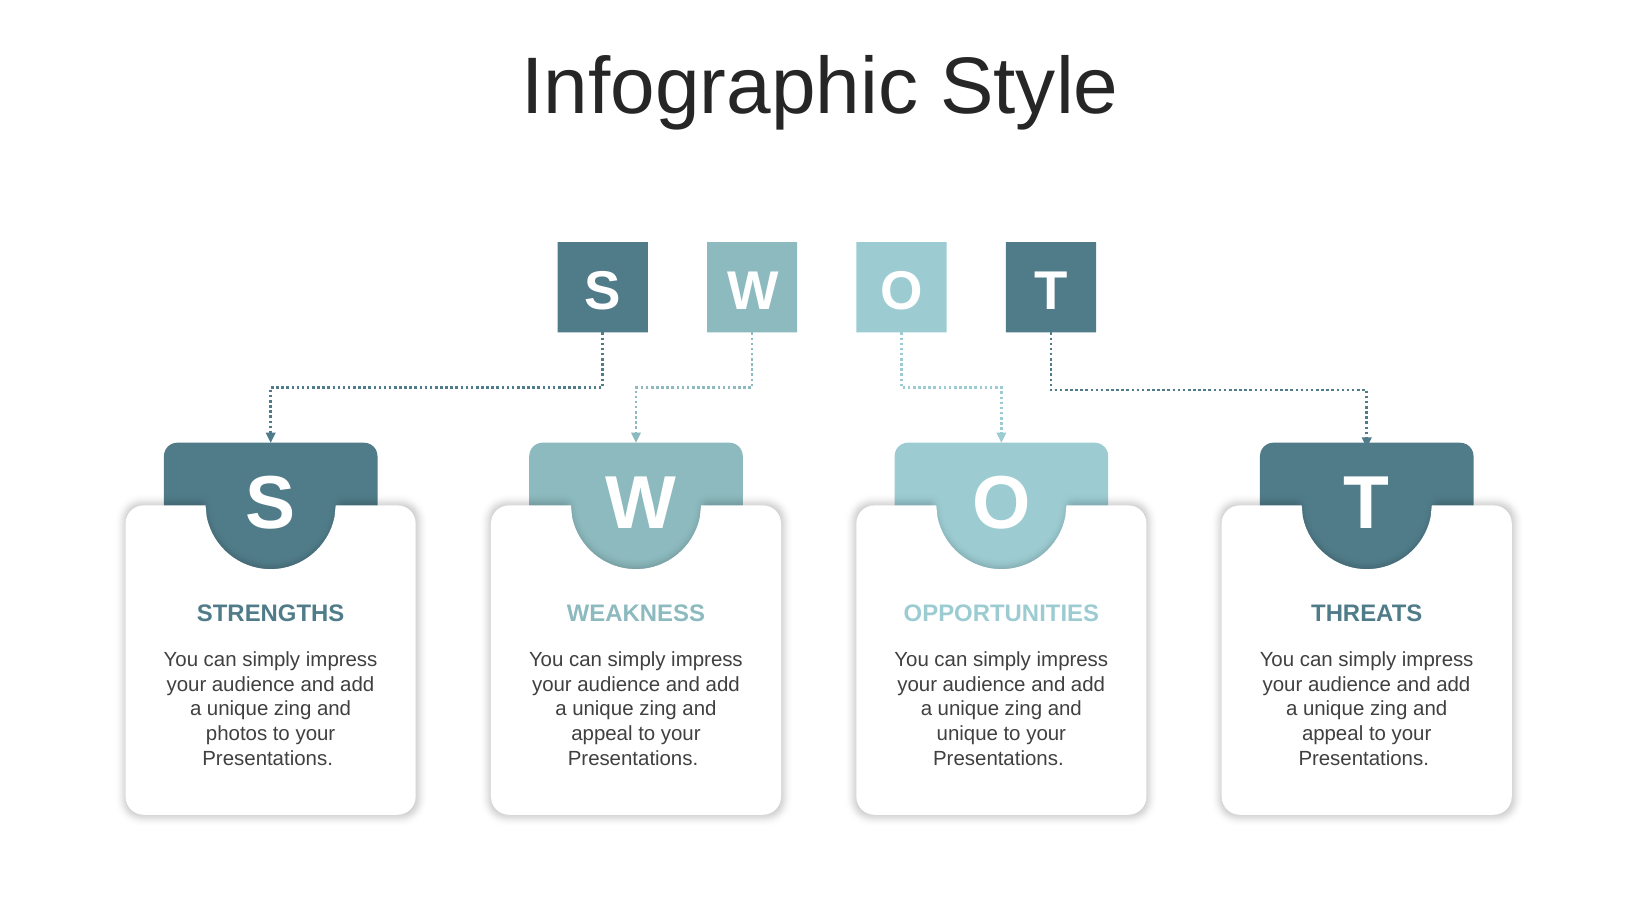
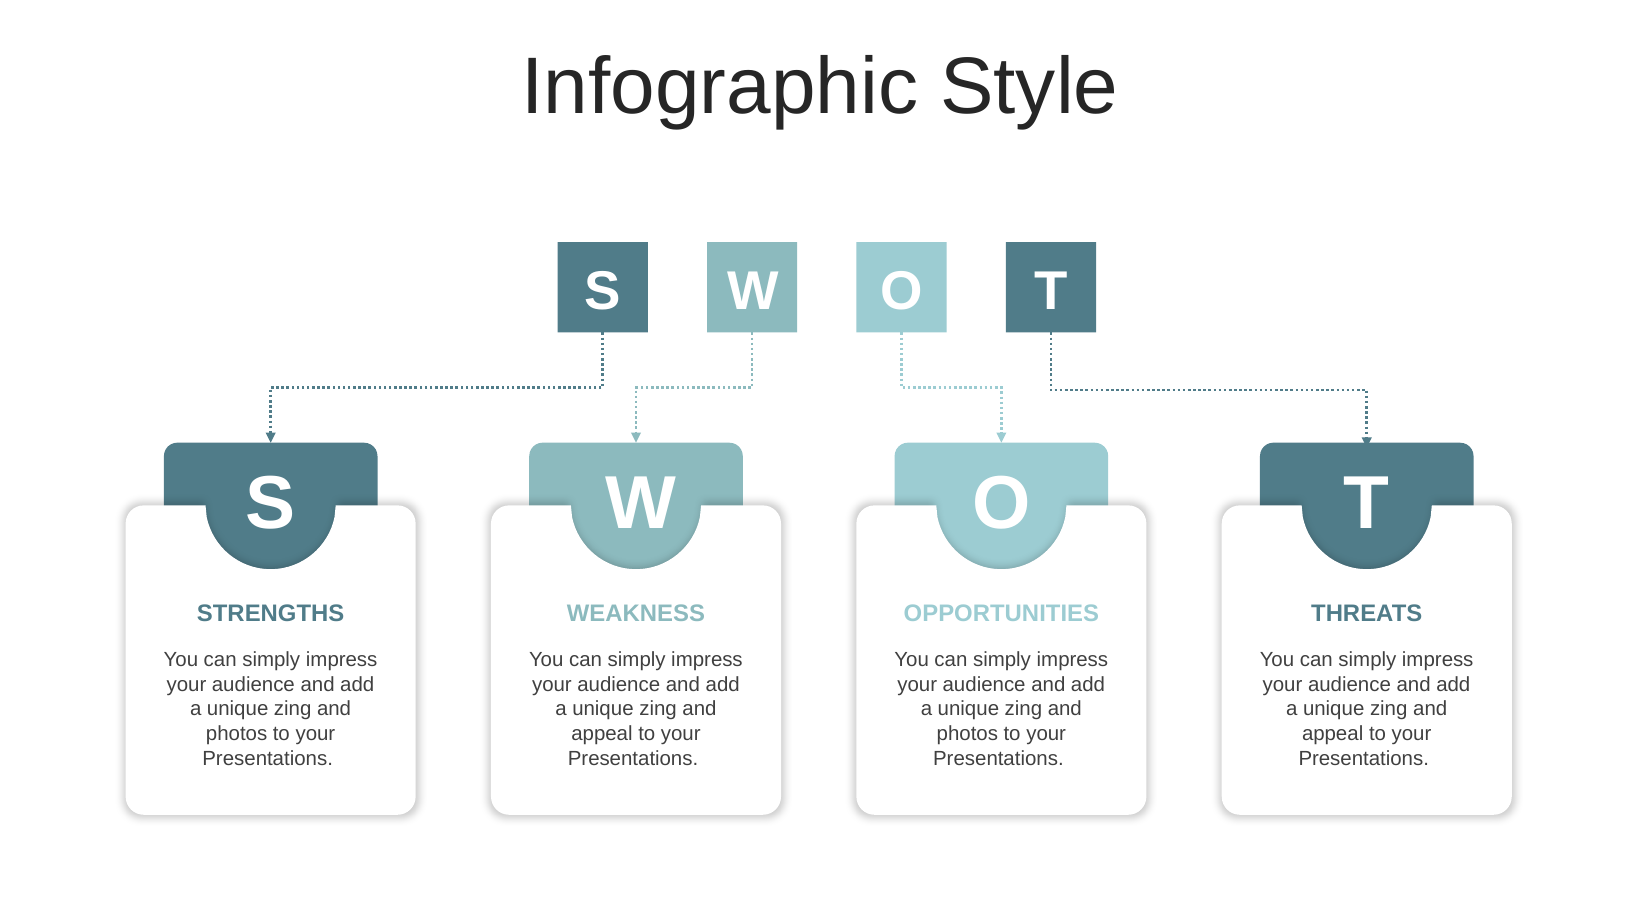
unique: unique -> photos (967, 734)
